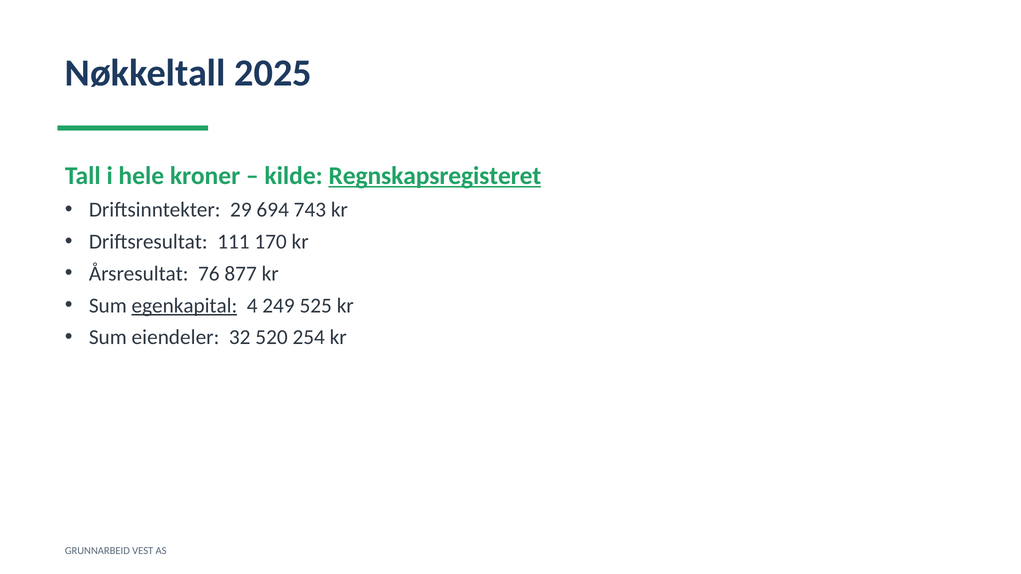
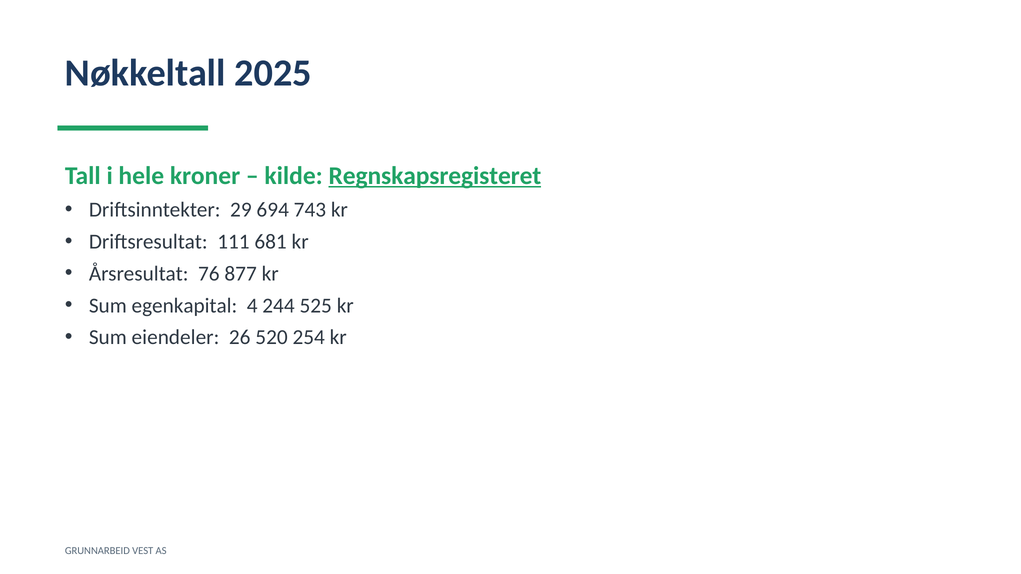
170: 170 -> 681 (271, 242)
egenkapital underline: present -> none (184, 306)
249: 249 -> 244 (278, 306)
32: 32 -> 26 (240, 338)
